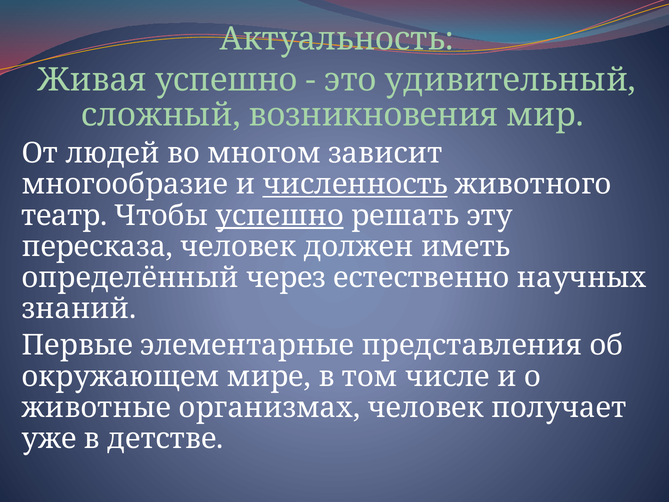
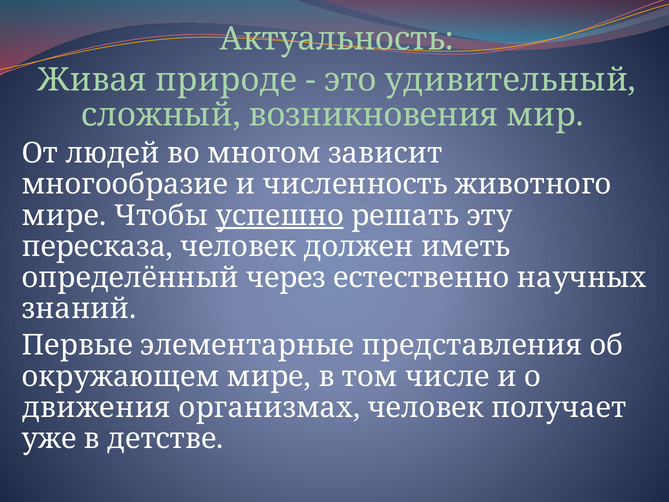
Живая успешно: успешно -> природе (226, 80)
численность underline: present -> none (355, 184)
театр: театр -> мире (64, 215)
животные: животные -> движения (96, 408)
